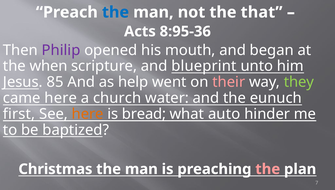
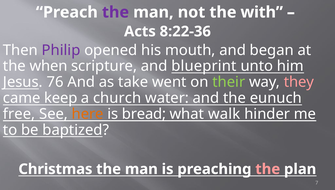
the colour: blue -> purple (116, 12)
that: that -> with (262, 12)
8:95-36: 8:95-36 -> 8:22-36 (185, 32)
85: 85 -> 76 (55, 82)
help: help -> take (133, 82)
their colour: pink -> light green (229, 82)
they colour: light green -> pink (299, 82)
came here: here -> keep (61, 98)
first: first -> free (19, 114)
auto: auto -> walk (224, 114)
